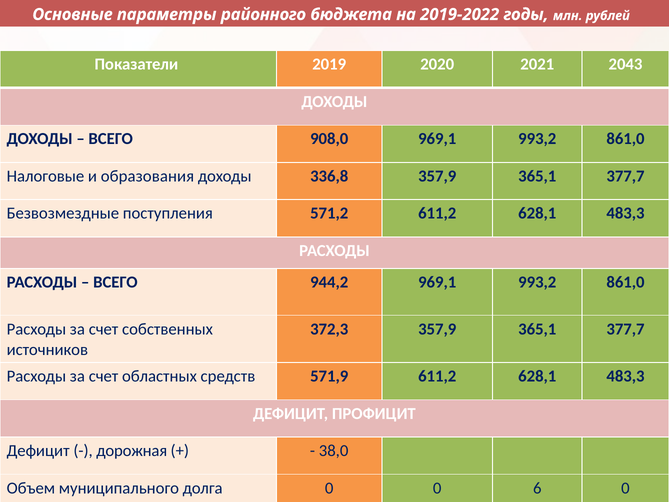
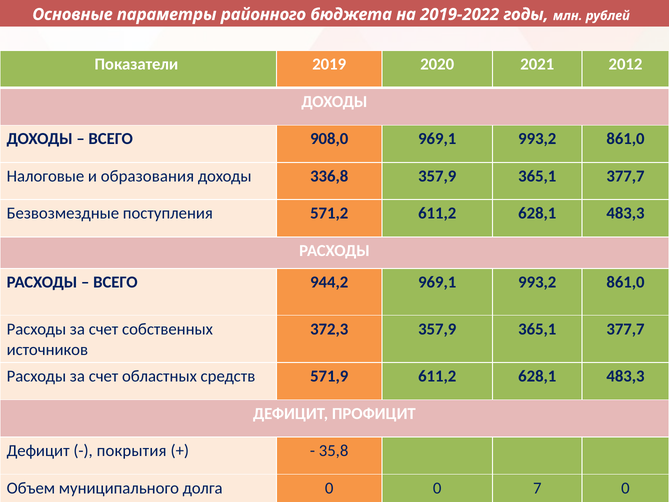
2043: 2043 -> 2012 (625, 64)
дорожная: дорожная -> покрытия (132, 451)
38,0: 38,0 -> 35,8 (334, 451)
6: 6 -> 7 (537, 488)
